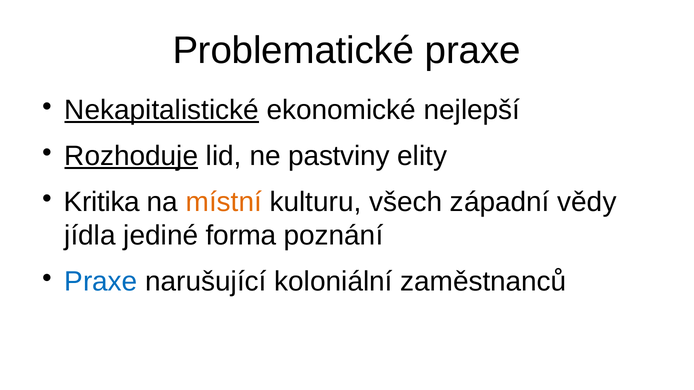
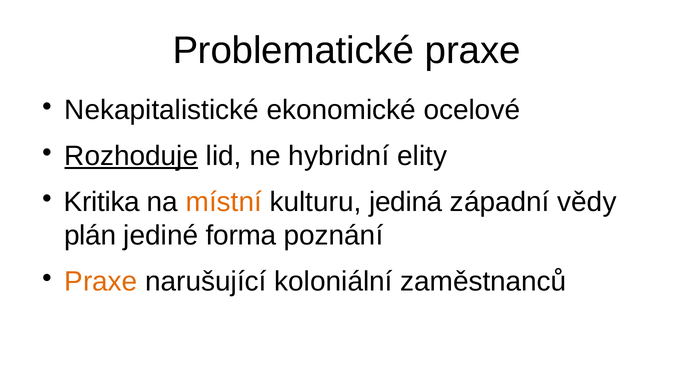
Nekapitalistické underline: present -> none (162, 110)
nejlepší: nejlepší -> ocelové (472, 110)
pastviny: pastviny -> hybridní (339, 156)
všech: všech -> jediná (406, 202)
jídla: jídla -> plán (90, 236)
Praxe colour: blue -> orange (101, 282)
